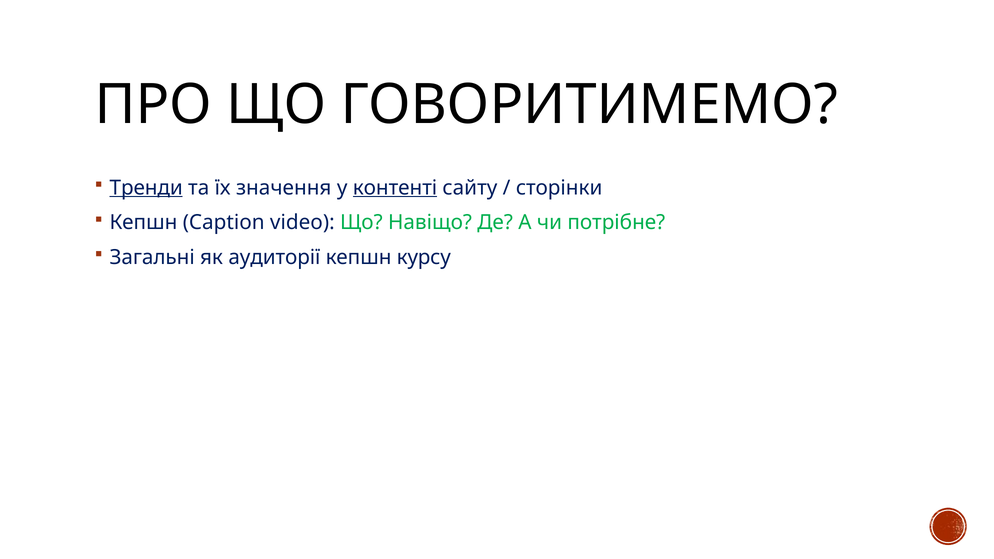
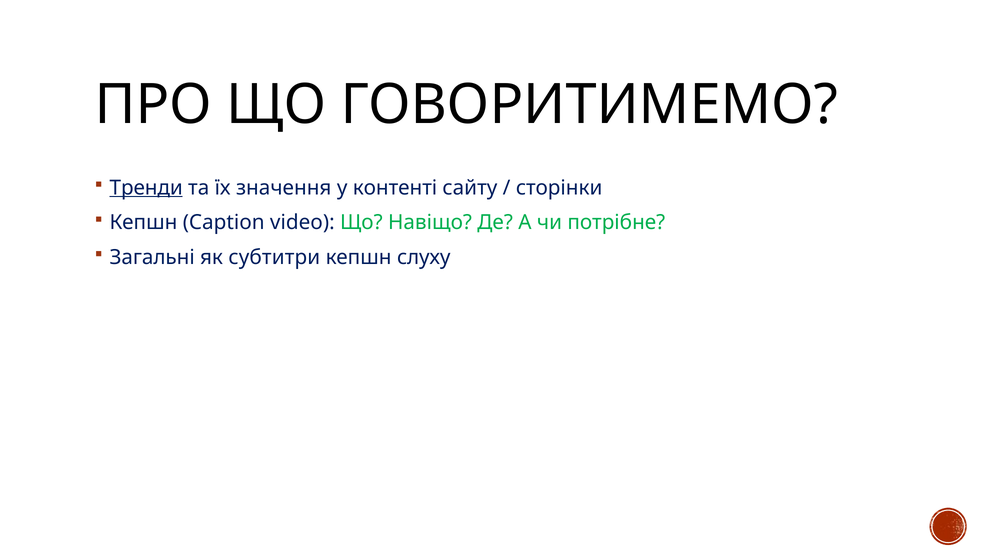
контенті underline: present -> none (395, 188)
аудиторії: аудиторії -> субтитри (274, 257)
курсу: курсу -> слуху (424, 257)
